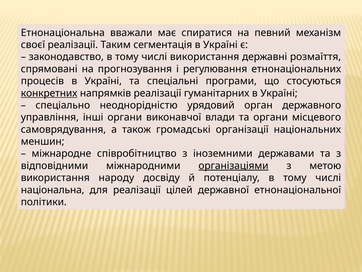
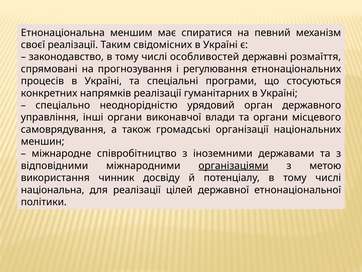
вважали: вважали -> меншим (131, 33)
сегментація: сегментація -> свідомісних (163, 45)
числі використання: використання -> особливостей (205, 57)
конкретних underline: present -> none (49, 93)
народу: народу -> чинник (116, 178)
